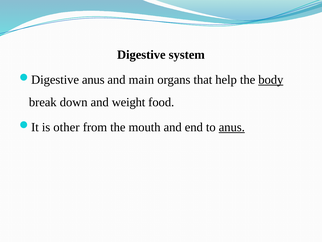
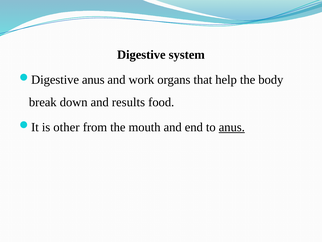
main: main -> work (141, 80)
body underline: present -> none (271, 80)
weight: weight -> results (128, 102)
